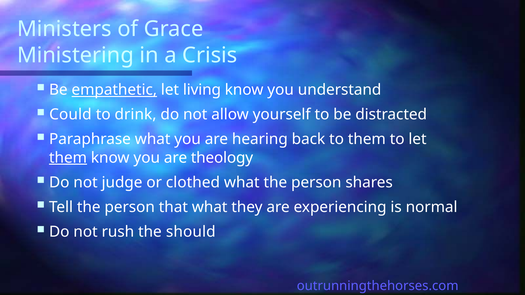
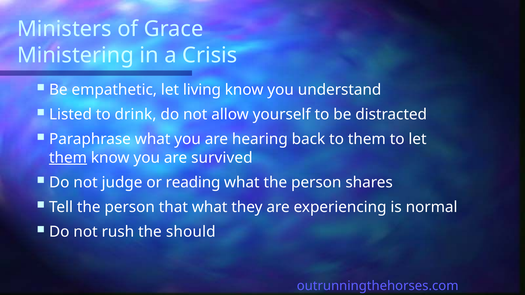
empathetic underline: present -> none (114, 90)
Could: Could -> Listed (70, 115)
theology: theology -> survived (222, 158)
clothed: clothed -> reading (193, 183)
